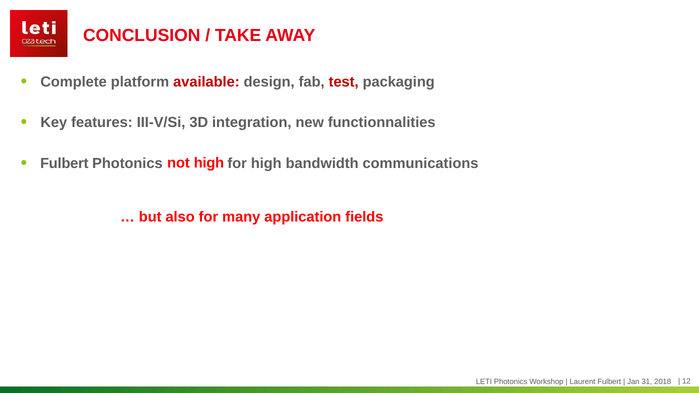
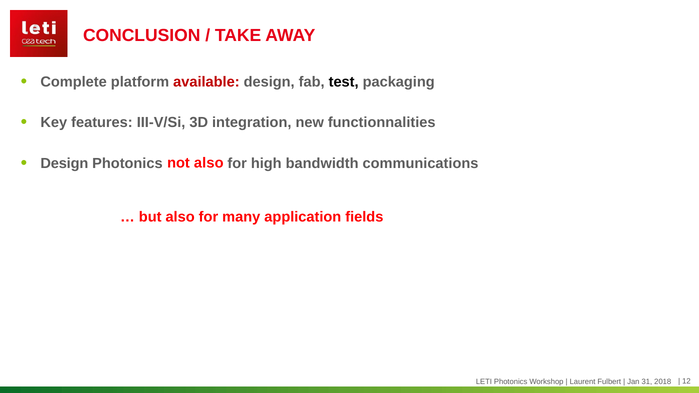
test colour: red -> black (344, 82)
Fulbert: Fulbert -> Design (64, 163)
not high: high -> also (209, 163)
